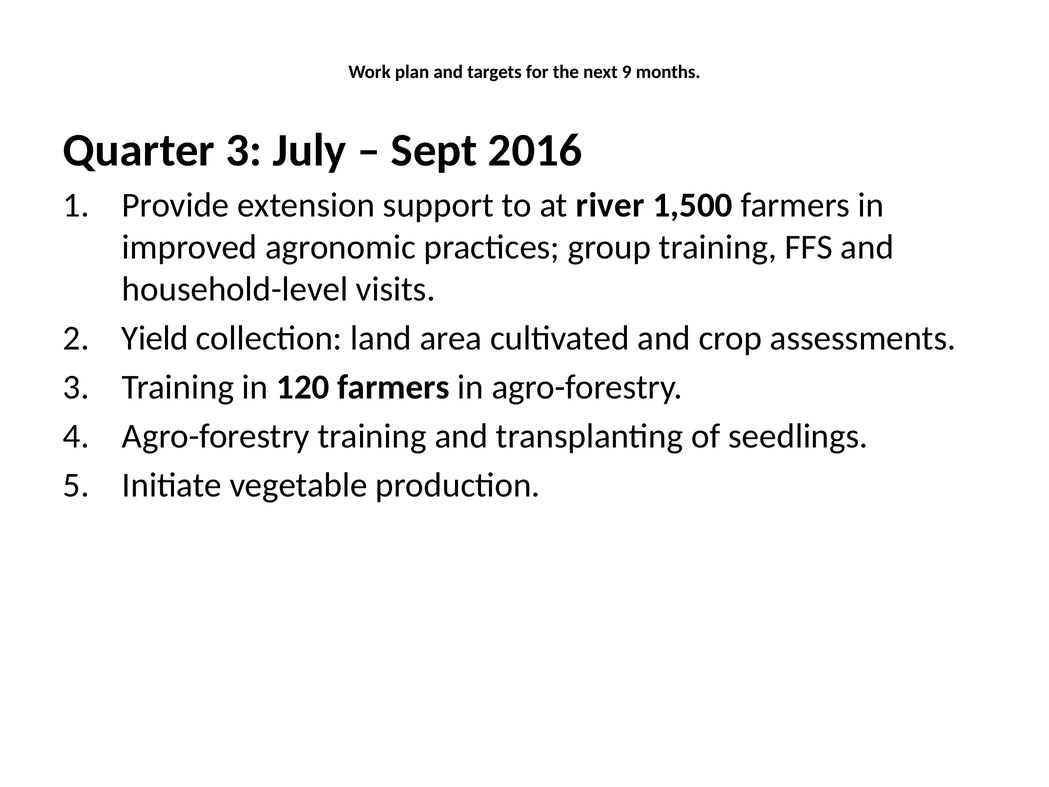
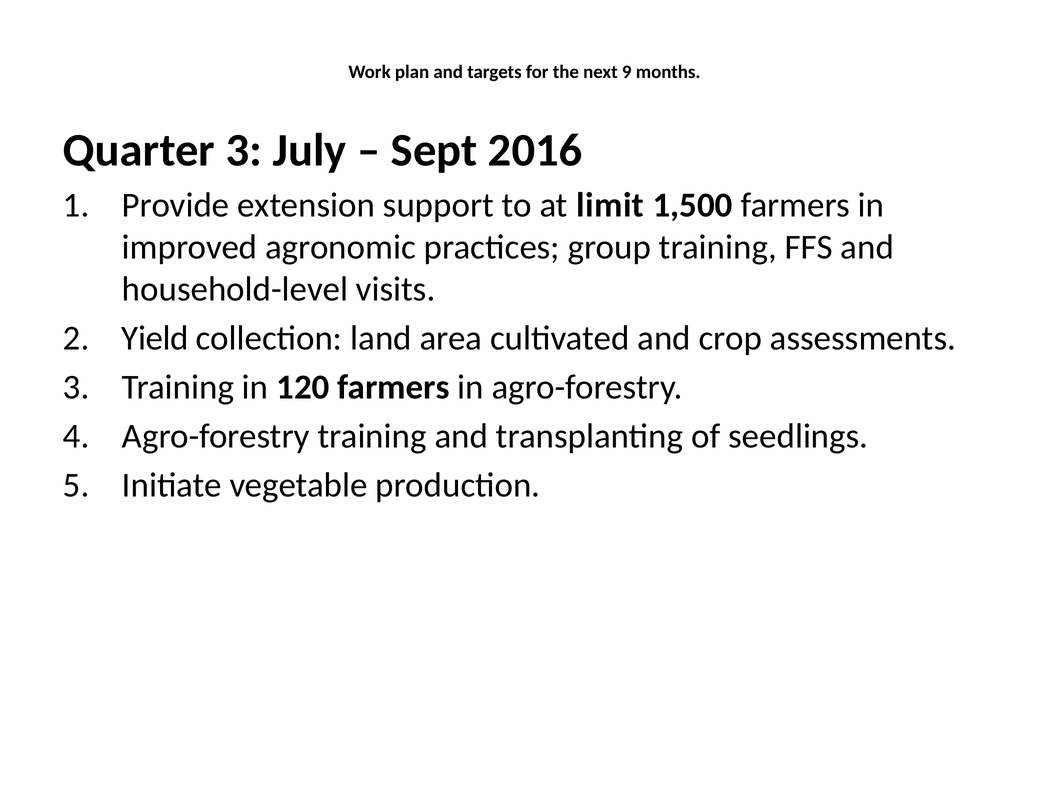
river: river -> limit (610, 205)
